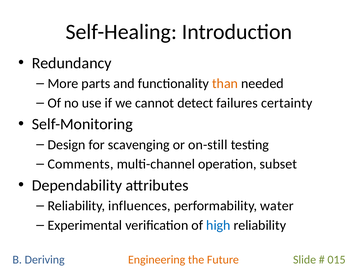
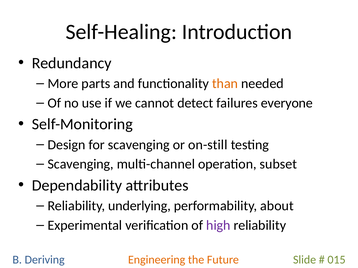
certainty: certainty -> everyone (287, 103)
Comments: Comments -> Scavenging (81, 164)
influences: influences -> underlying (139, 206)
water: water -> about (277, 206)
high colour: blue -> purple (218, 226)
